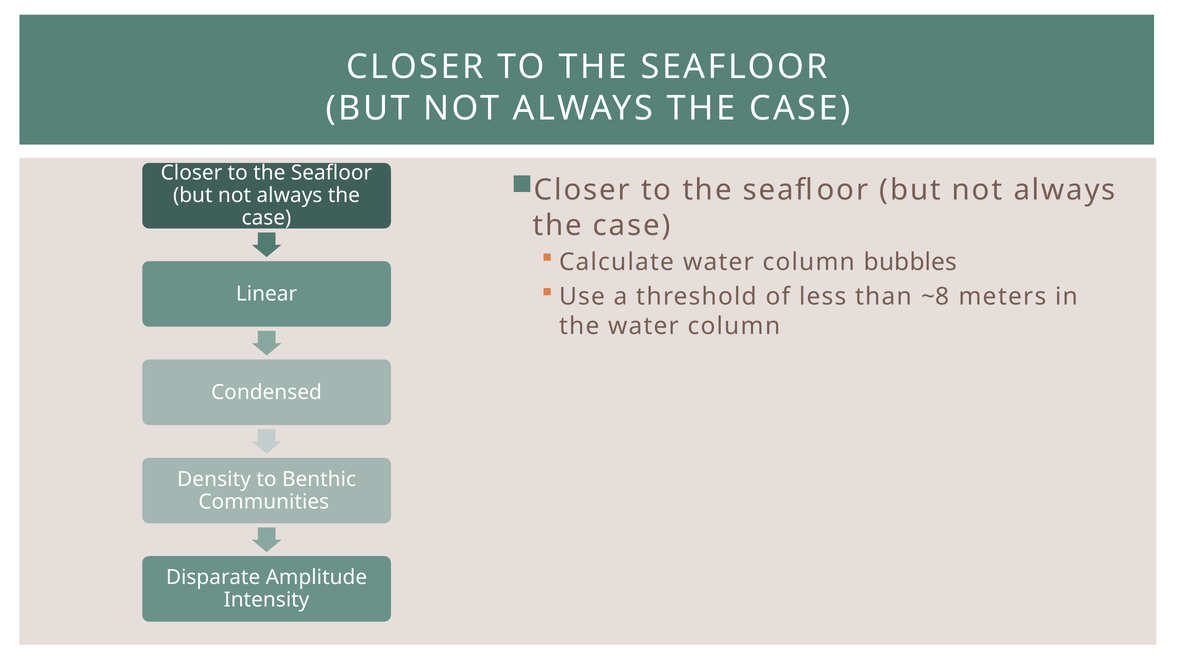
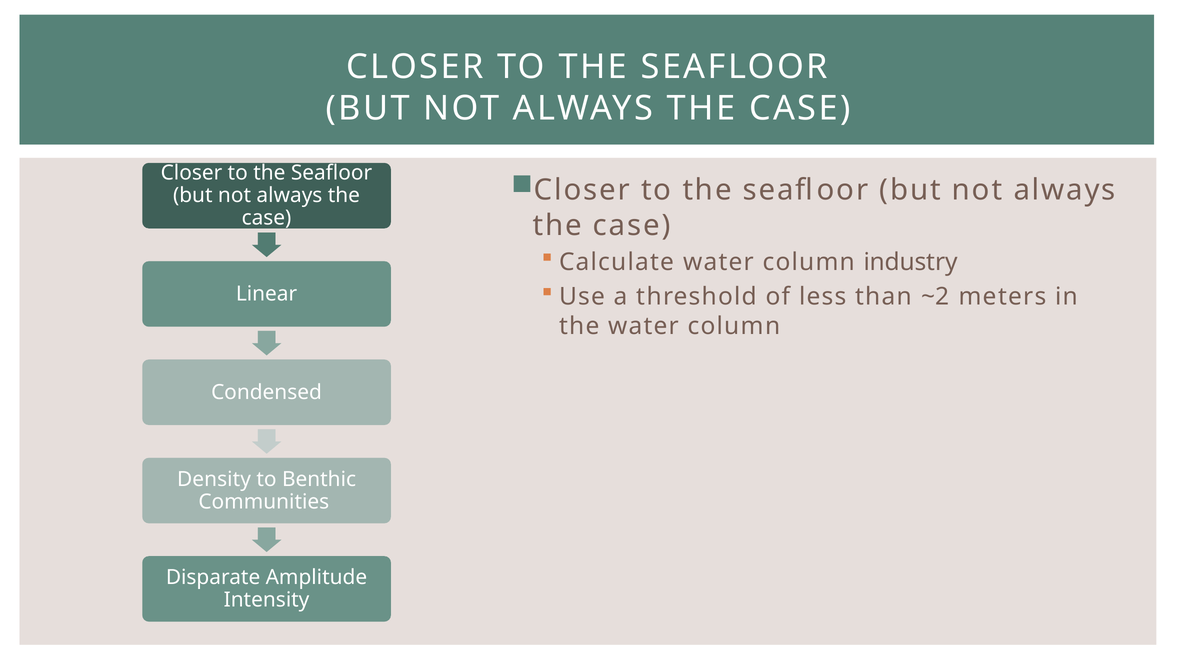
bubbles: bubbles -> industry (911, 262)
~8: ~8 -> ~2 (935, 297)
